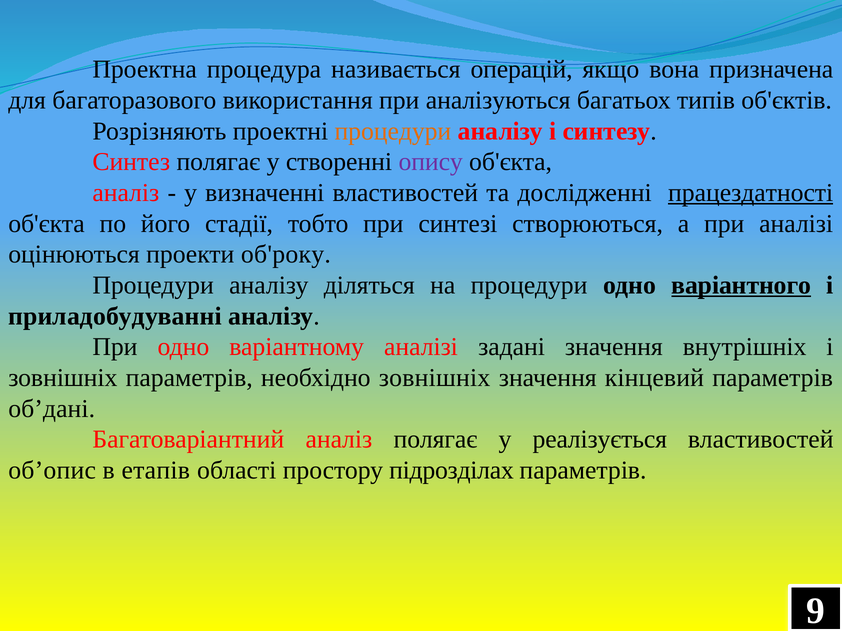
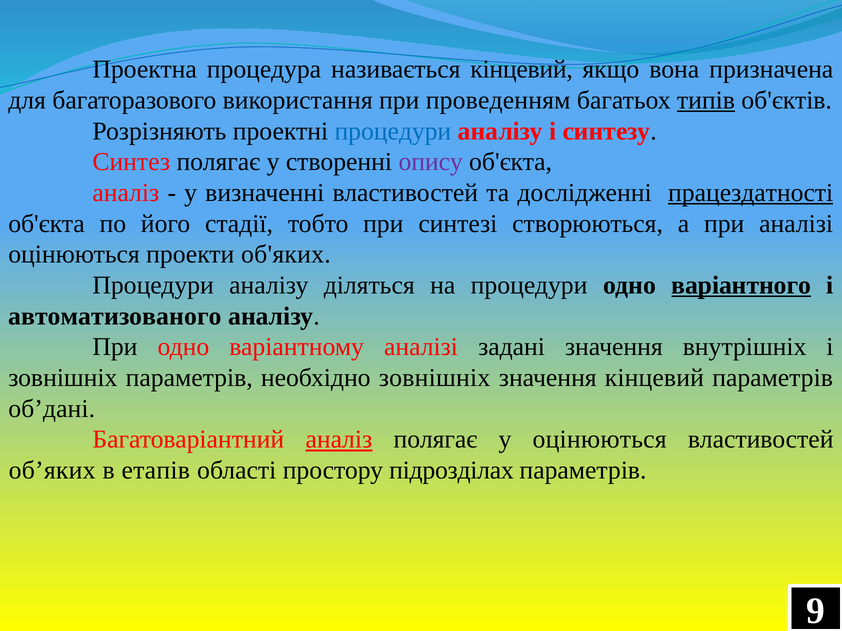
називається операцій: операцій -> кінцевий (522, 69)
аналізуються: аналізуються -> проведенням (498, 100)
типів underline: none -> present (706, 100)
процедури colour: orange -> blue (393, 131)
об'року: об'року -> об'яких (286, 255)
приладобудуванні: приладобудуванні -> автоматизованого (115, 316)
аналіз underline: none -> present (339, 440)
у реалізується: реалізується -> оцінюються (600, 440)
об’опис: об’опис -> об’яких (52, 471)
